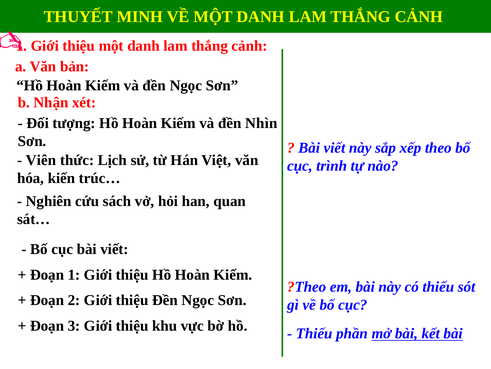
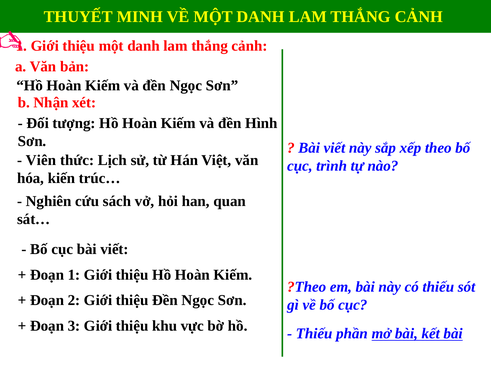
Nhìn: Nhìn -> Hình (261, 123)
